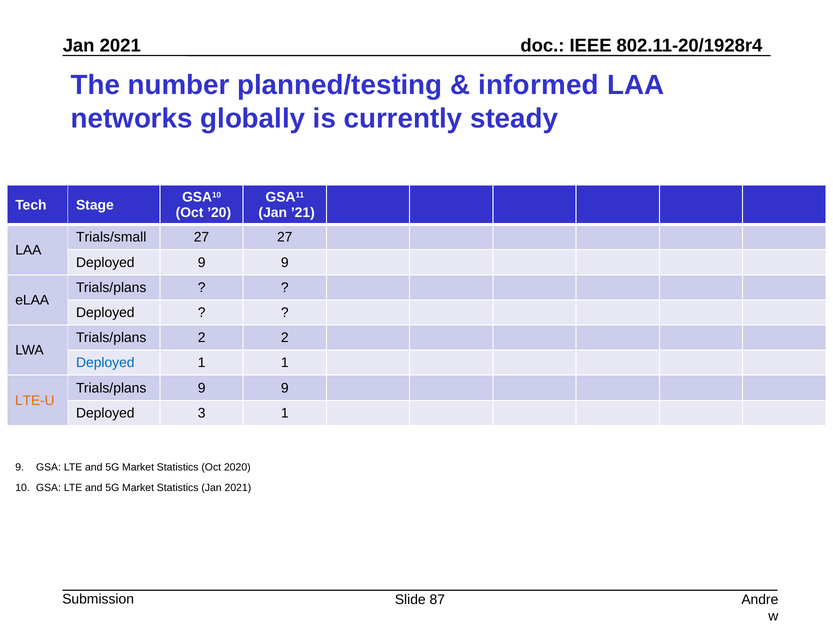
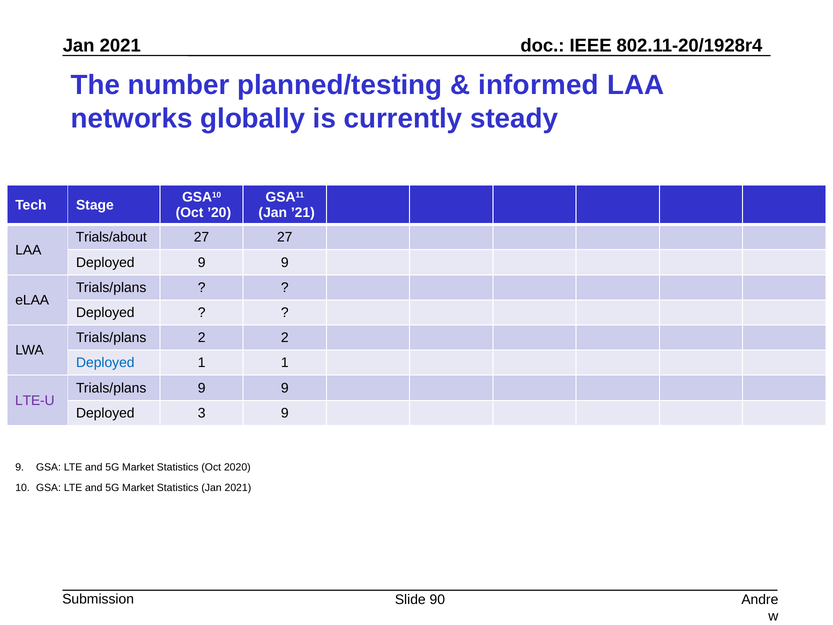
Trials/small: Trials/small -> Trials/about (111, 237)
LTE-U colour: orange -> purple (35, 400)
3 1: 1 -> 9 (285, 413)
87: 87 -> 90 (437, 599)
